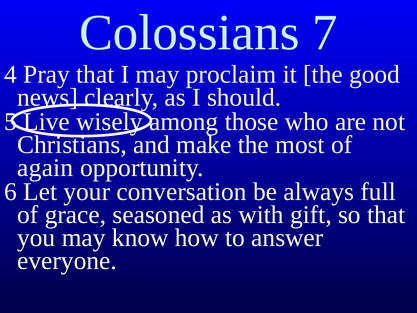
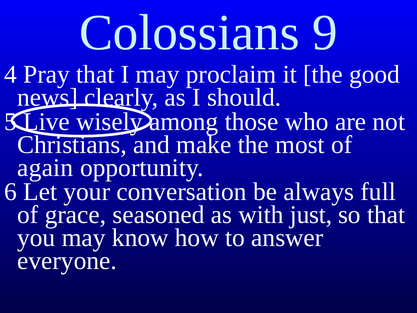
7: 7 -> 9 (325, 33)
gift: gift -> just (311, 215)
